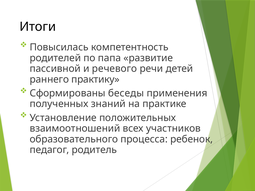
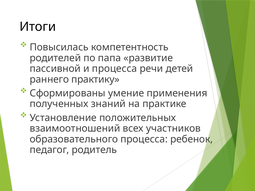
и речевого: речевого -> процесса (115, 69)
беседы: беседы -> умение (126, 93)
